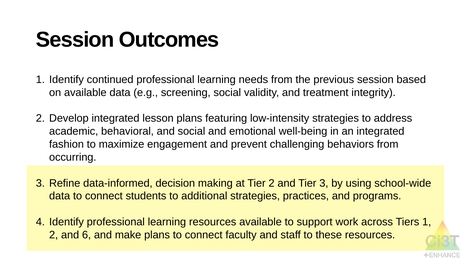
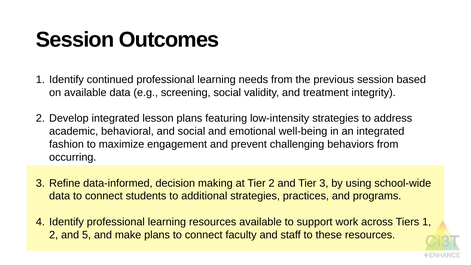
6: 6 -> 5 (87, 235)
